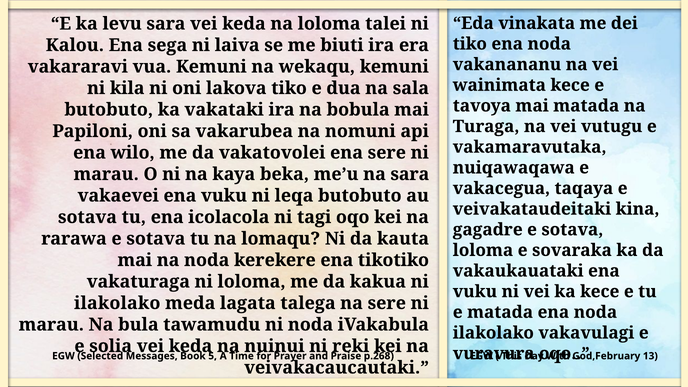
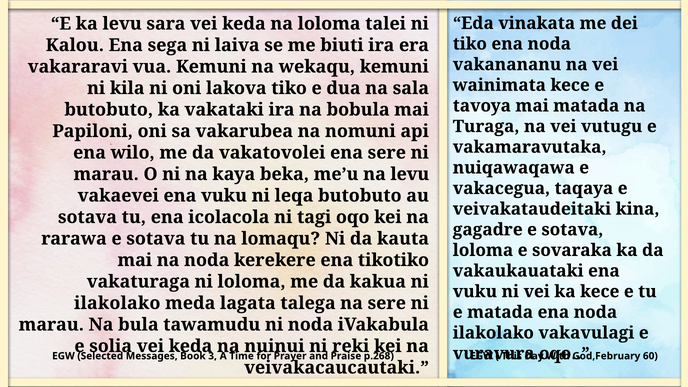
na sara: sara -> levu (410, 174)
5: 5 -> 3 (213, 356)
13: 13 -> 60 (650, 356)
